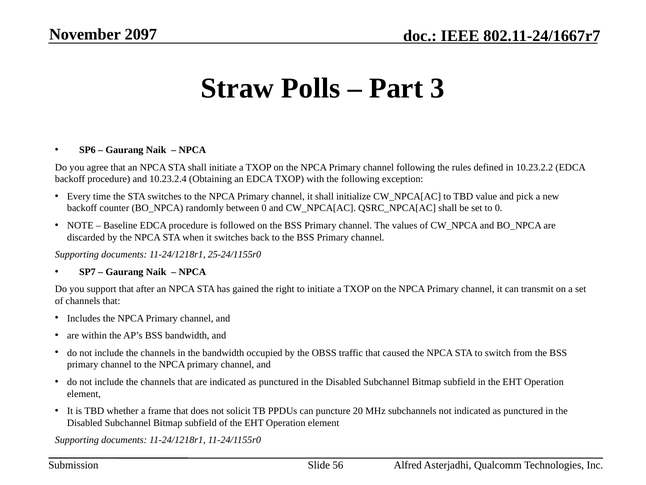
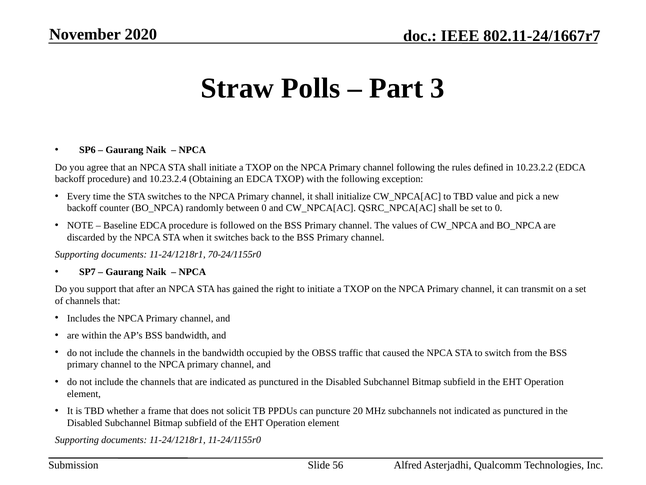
2097: 2097 -> 2020 (141, 34)
25-24/1155r0: 25-24/1155r0 -> 70-24/1155r0 (235, 254)
